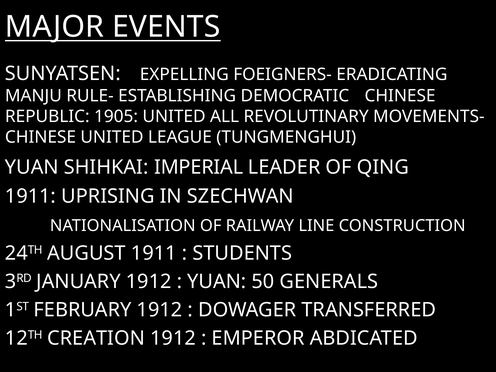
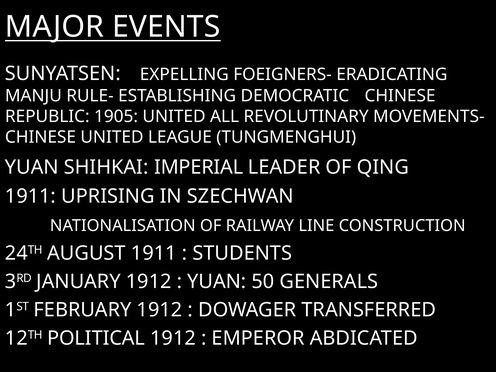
CREATION: CREATION -> POLITICAL (96, 338)
